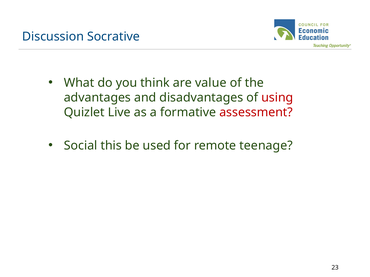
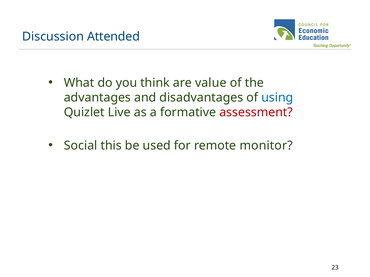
Socrative: Socrative -> Attended (113, 37)
using colour: red -> blue (277, 98)
teenage: teenage -> monitor (266, 146)
